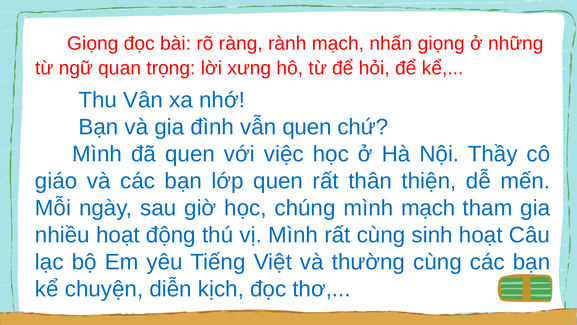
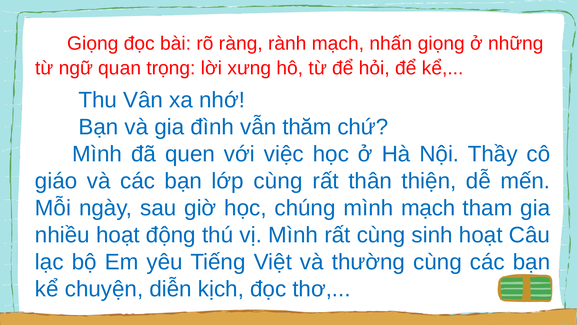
vẫn quen: quen -> thăm (307, 127)
lớp quen: quen -> cùng (278, 181)
